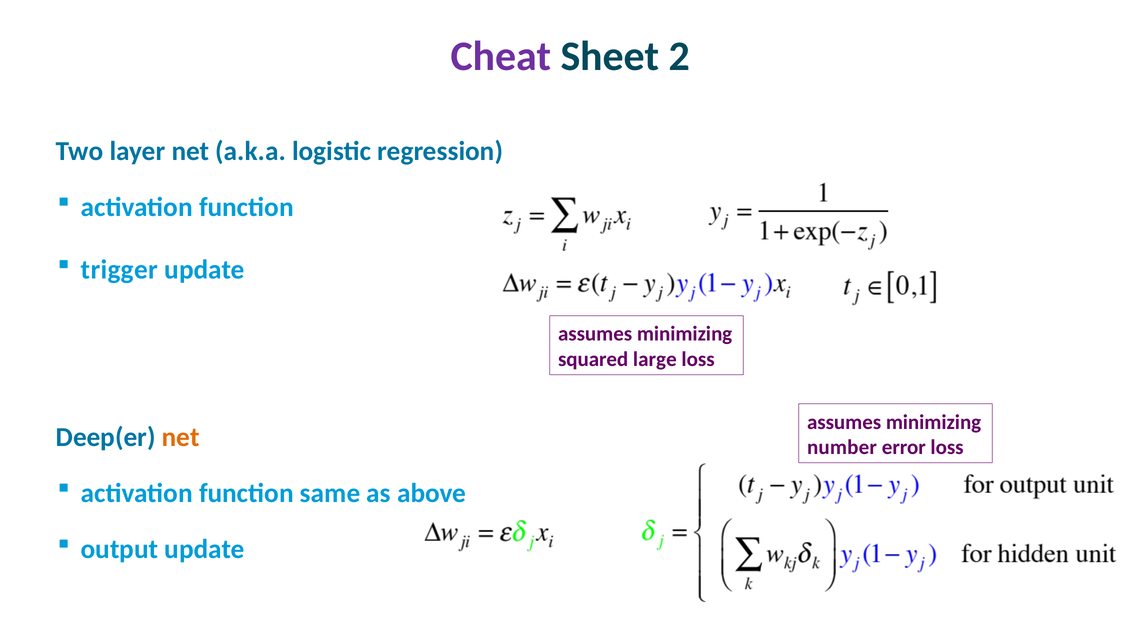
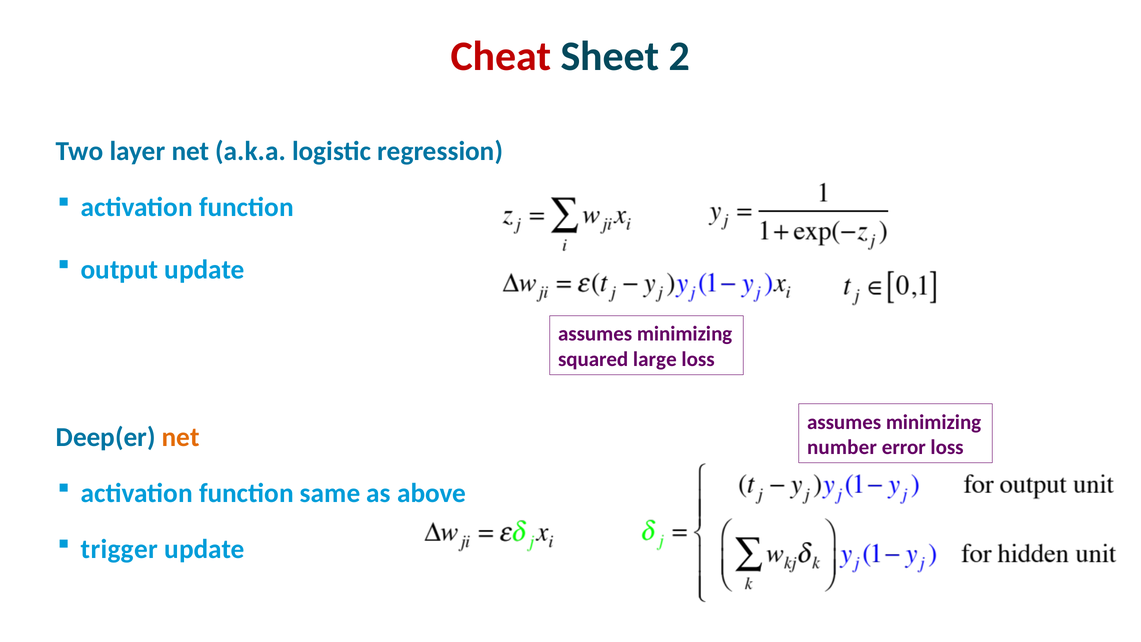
Cheat colour: purple -> red (501, 56)
trigger: trigger -> output (119, 270)
output: output -> trigger (119, 549)
